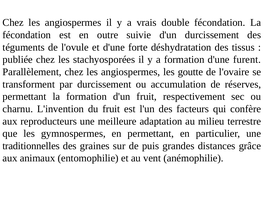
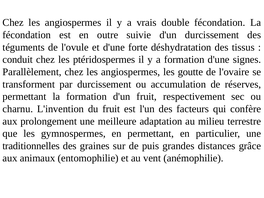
publiée: publiée -> conduit (18, 60)
stachyosporées: stachyosporées -> ptéridospermes (104, 60)
furent: furent -> signes (247, 60)
reproducteurs: reproducteurs -> prolongement (49, 121)
